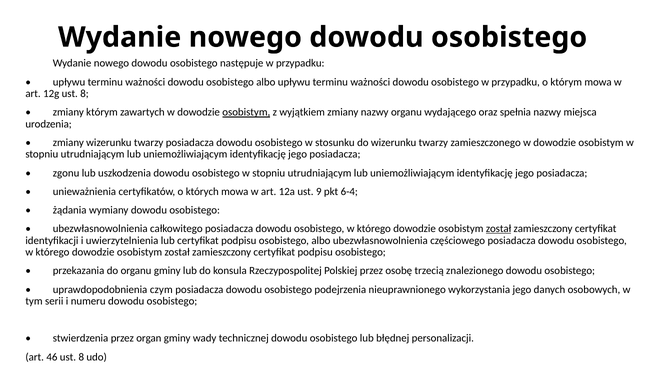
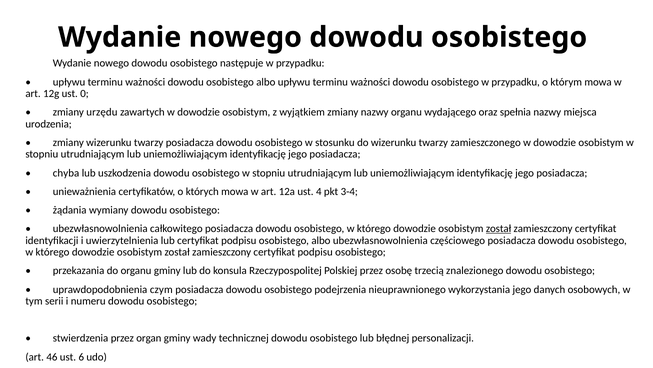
12g ust 8: 8 -> 0 (85, 94)
zmiany którym: którym -> urzędu (102, 112)
osobistym underline: present -> none (246, 112)
zgonu: zgonu -> chyba (66, 173)
9: 9 -> 4 (319, 191)
6-4: 6-4 -> 3-4 (349, 191)
46 ust 8: 8 -> 6 (81, 356)
